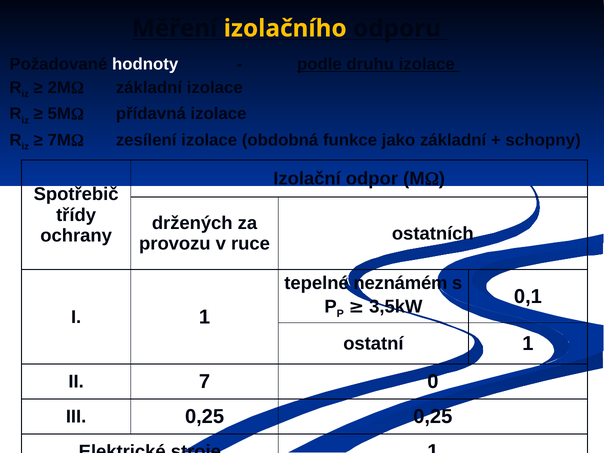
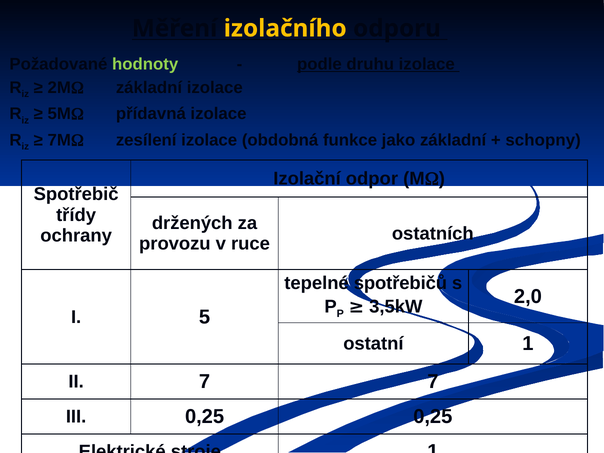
hodnoty colour: white -> light green (145, 64)
neznámém: neznámém -> spotřebičů (400, 283)
0,1: 0,1 -> 2,0 (528, 296)
I 1: 1 -> 5 (205, 317)
7 0: 0 -> 7 (433, 382)
